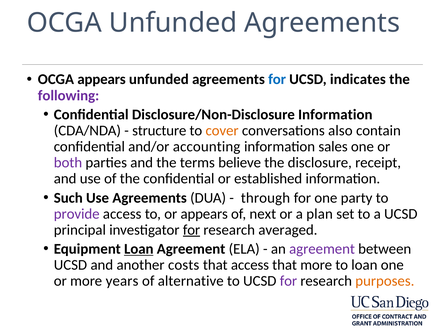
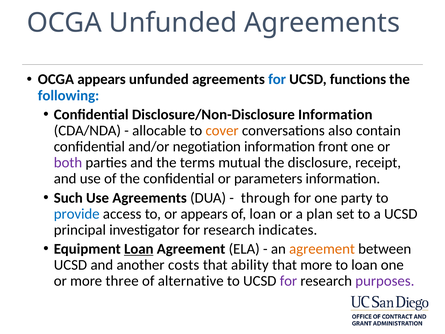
indicates: indicates -> functions (358, 79)
following colour: purple -> blue (69, 95)
structure: structure -> allocable (159, 130)
accounting: accounting -> negotiation (207, 147)
sales: sales -> front (333, 147)
believe: believe -> mutual (240, 163)
established: established -> parameters (268, 179)
provide colour: purple -> blue (77, 214)
of next: next -> loan (263, 214)
for underline: present -> none (192, 230)
averaged: averaged -> indicates (288, 230)
agreement colour: purple -> orange (322, 249)
that access: access -> ability (250, 265)
years: years -> three (122, 281)
purposes colour: orange -> purple (385, 281)
